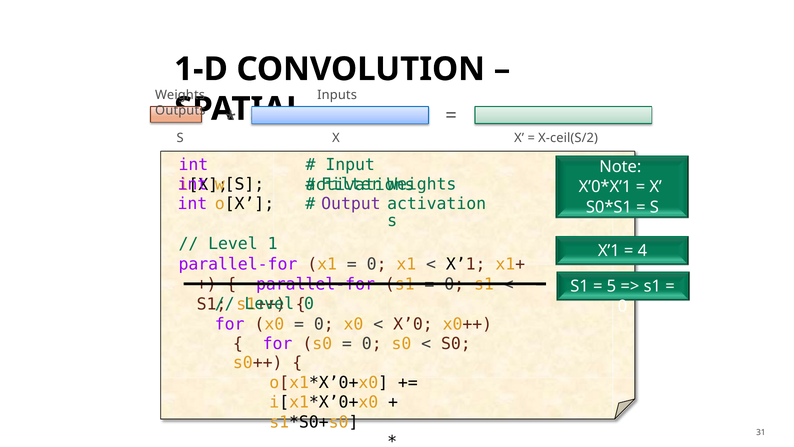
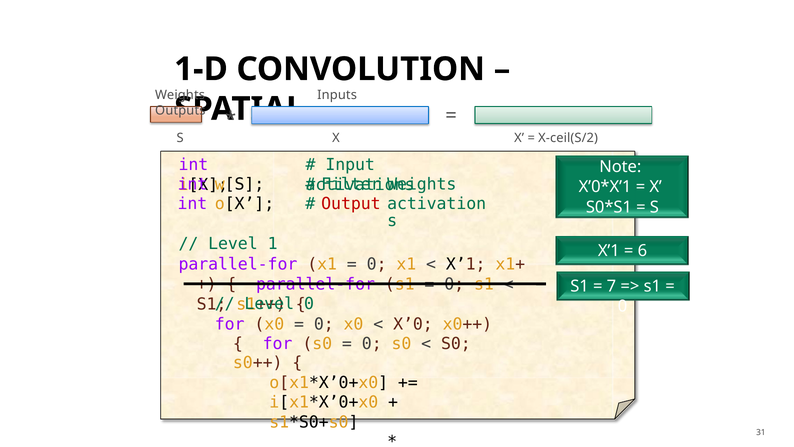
Output colour: purple -> red (351, 204)
4: 4 -> 6 (642, 251)
5: 5 -> 7 (611, 286)
